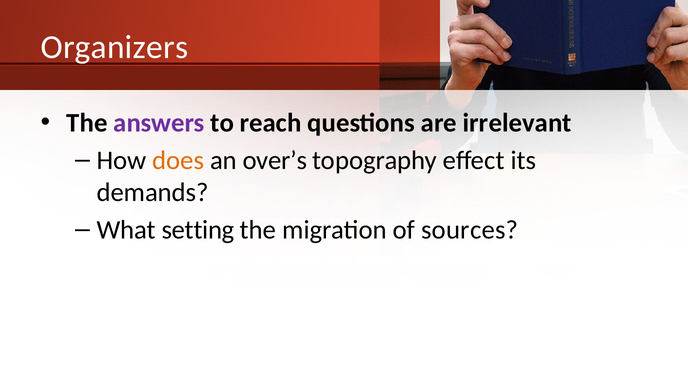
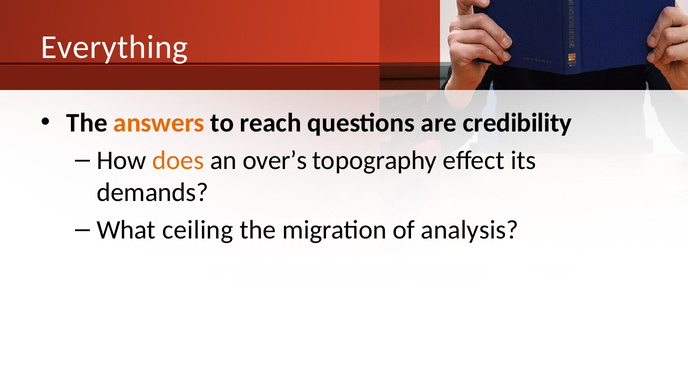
Organizers: Organizers -> Everything (114, 47)
answers colour: purple -> orange (159, 123)
irrelevant: irrelevant -> credibility (517, 123)
setting: setting -> ceiling (198, 230)
sources: sources -> analysis (470, 230)
